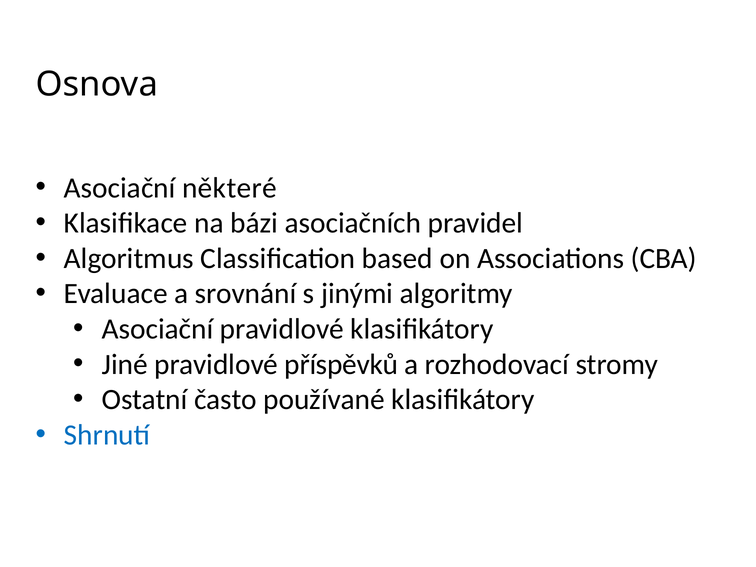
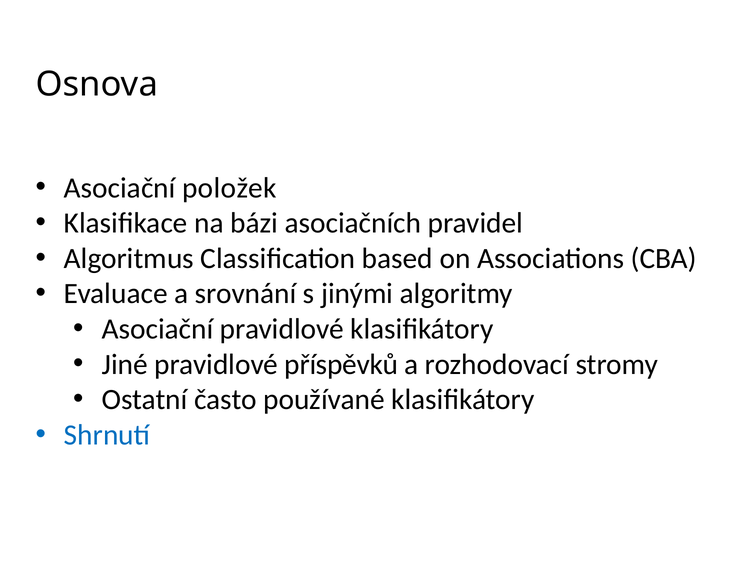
některé: některé -> položek (229, 188)
